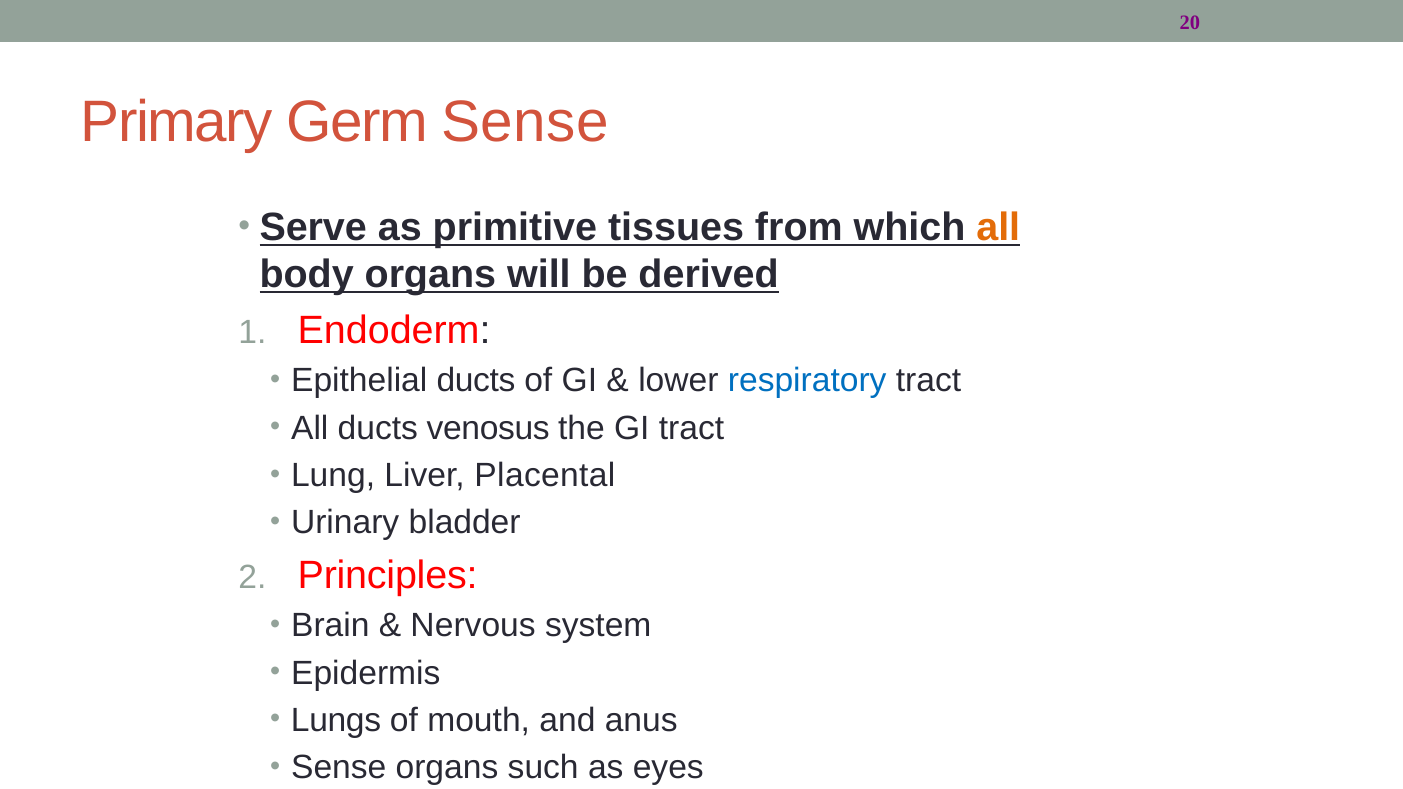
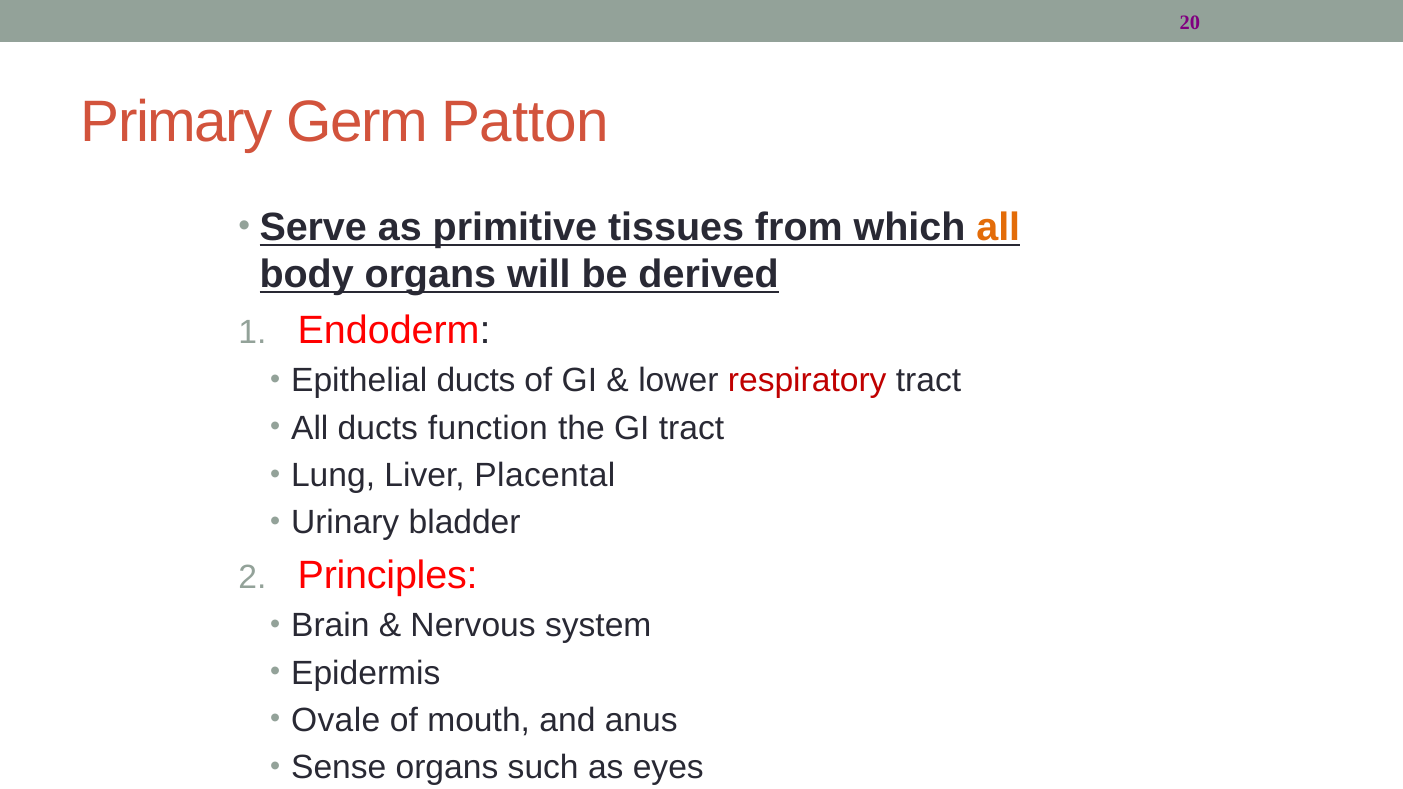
Germ Sense: Sense -> Patton (525, 122)
respiratory colour: blue -> red (807, 381)
venosus: venosus -> function (488, 428)
Lungs: Lungs -> Ovale (336, 720)
